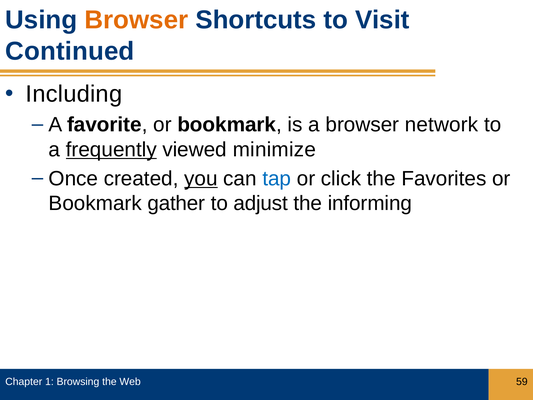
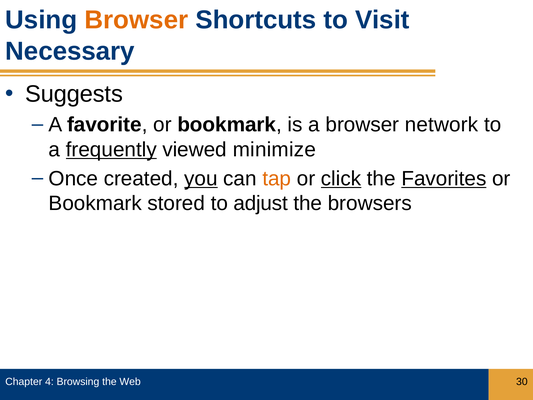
Continued: Continued -> Necessary (70, 51)
Including: Including -> Suggests (74, 94)
tap colour: blue -> orange (277, 178)
click underline: none -> present (341, 178)
Favorites underline: none -> present (444, 178)
gather: gather -> stored (176, 203)
informing: informing -> browsers (370, 203)
1: 1 -> 4 (49, 382)
59: 59 -> 30 (522, 382)
